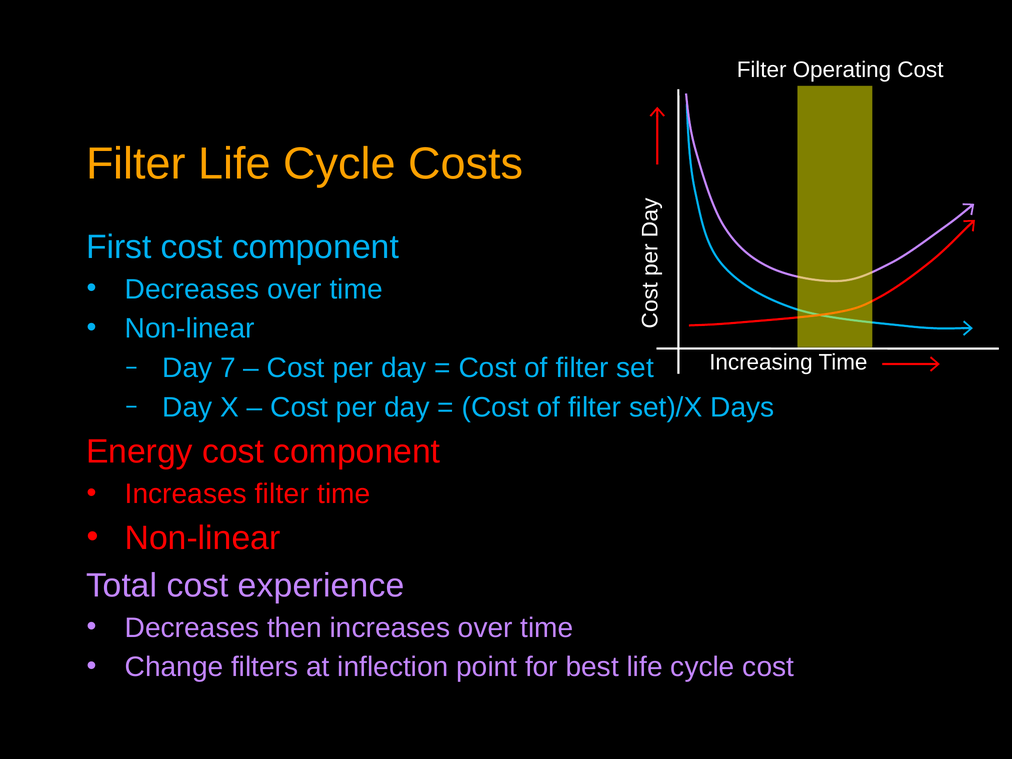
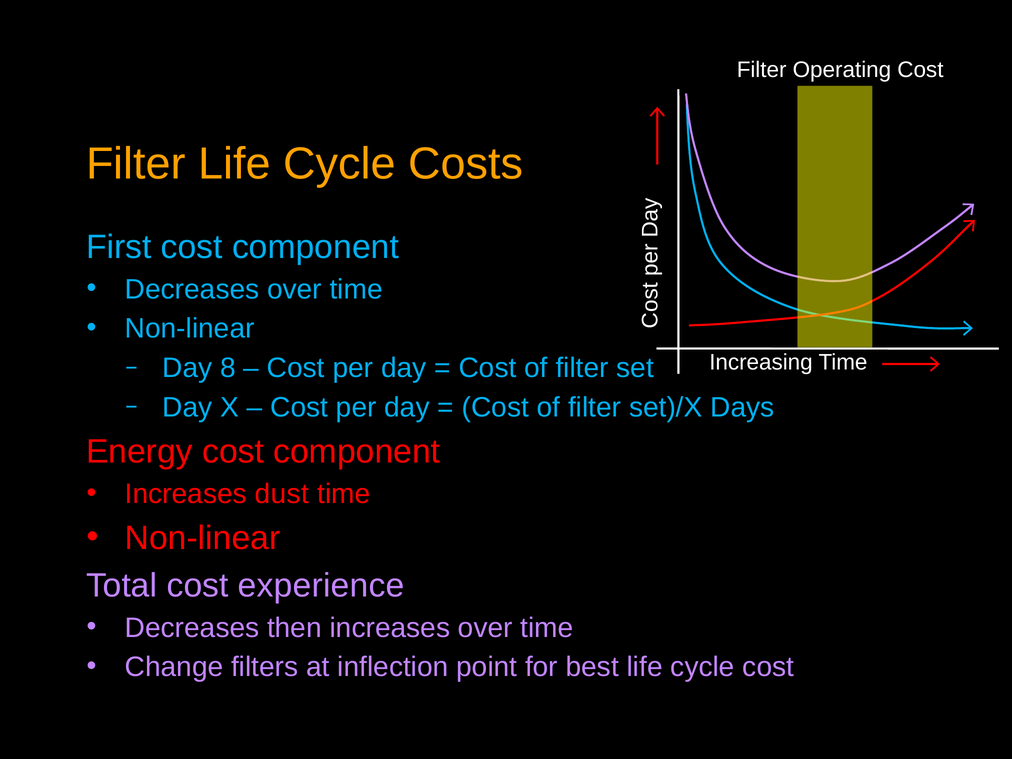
7: 7 -> 8 (228, 368)
Increases filter: filter -> dust (282, 494)
